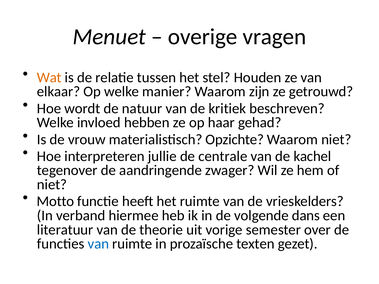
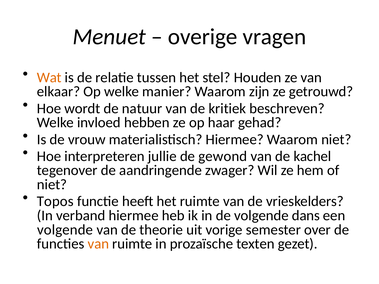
materialistisch Opzichte: Opzichte -> Hiermee (235, 140)
centrale: centrale -> gewond (223, 156)
Motto: Motto -> Topos (55, 202)
literatuur: literatuur -> volgende (65, 230)
van colour: blue -> orange (98, 244)
